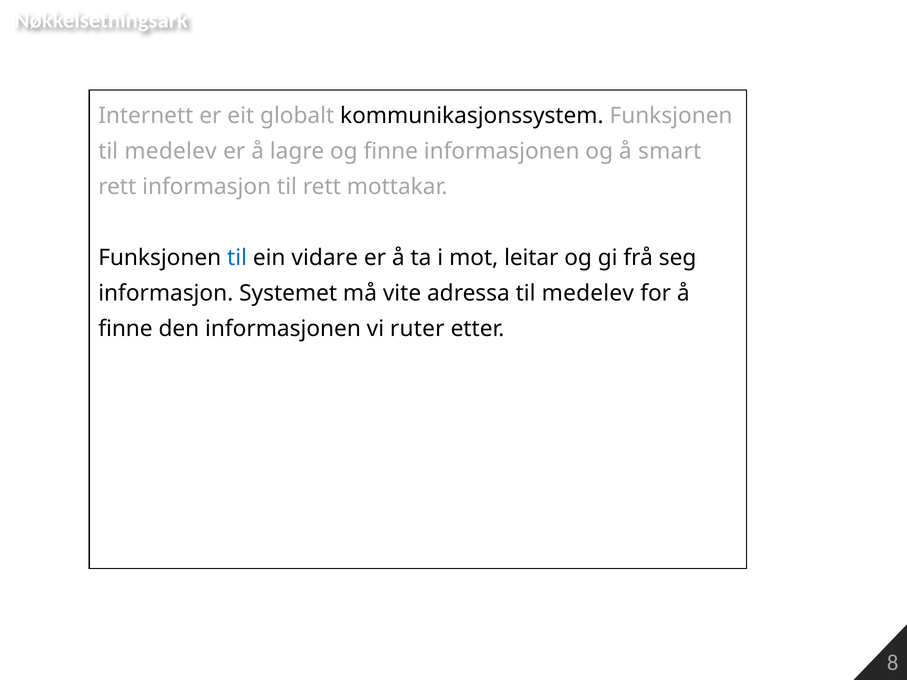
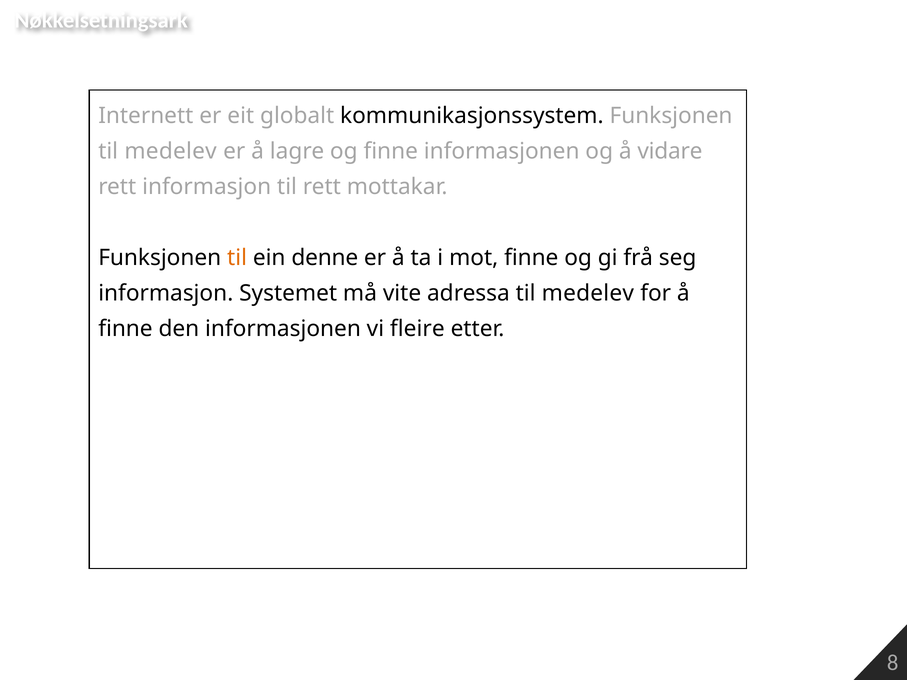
smart: smart -> vidare (670, 151)
til colour: blue -> orange (237, 258)
vidare: vidare -> denne (325, 258)
mot leitar: leitar -> finne (531, 258)
ruter: ruter -> fleire (417, 329)
